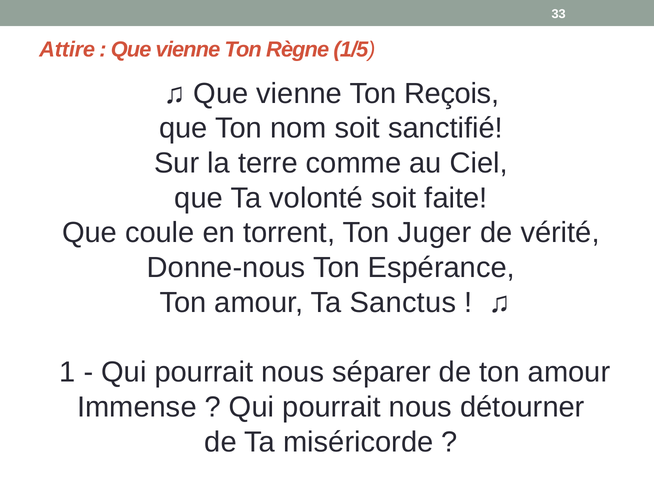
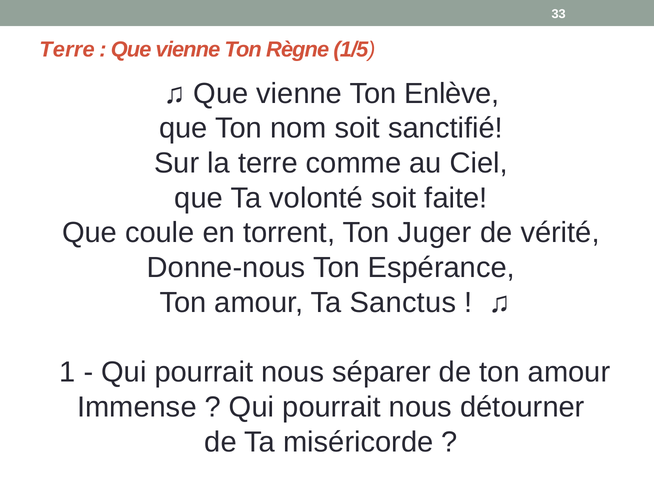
Attire: Attire -> Terre (67, 50)
Reçois: Reçois -> Enlève (452, 94)
